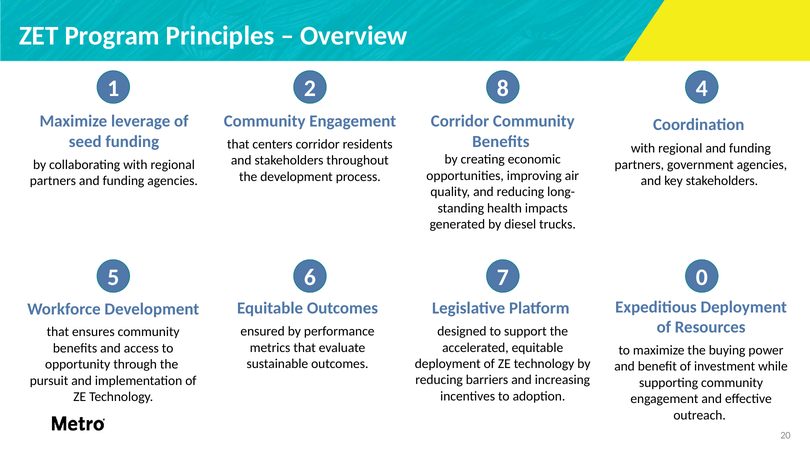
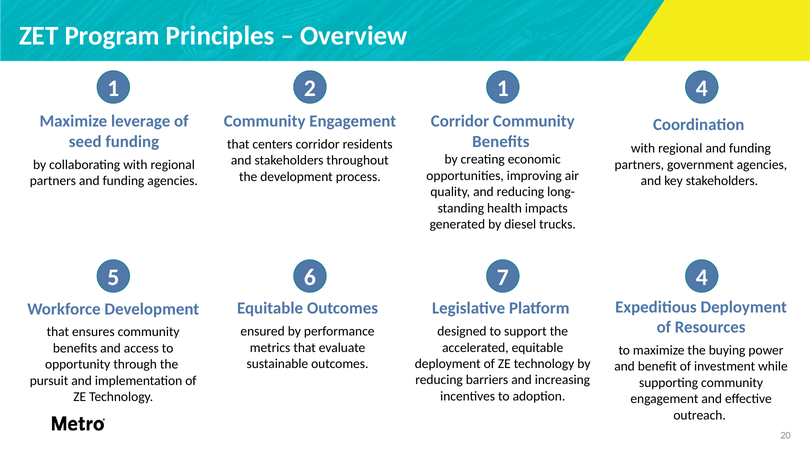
2 8: 8 -> 1 (503, 89)
7 0: 0 -> 4 (702, 277)
